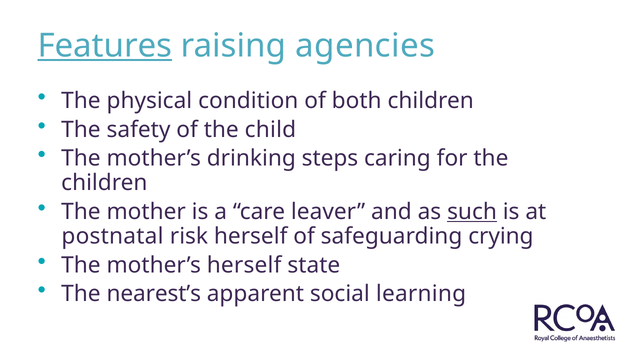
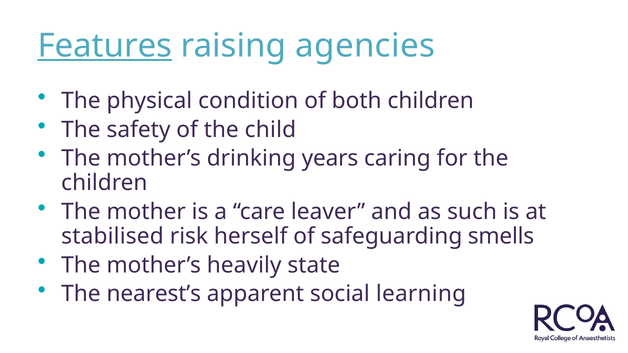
steps: steps -> years (330, 159)
such underline: present -> none (472, 212)
postnatal: postnatal -> stabilised (113, 236)
crying: crying -> smells (501, 236)
mother’s herself: herself -> heavily (244, 265)
